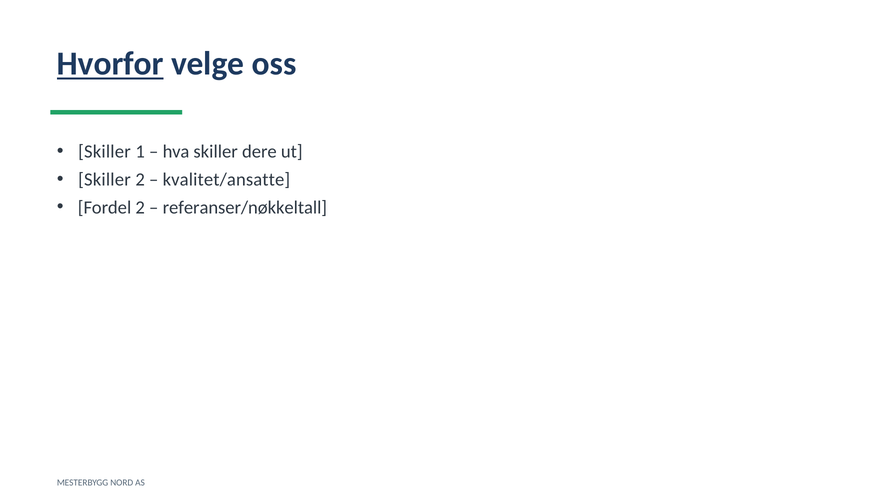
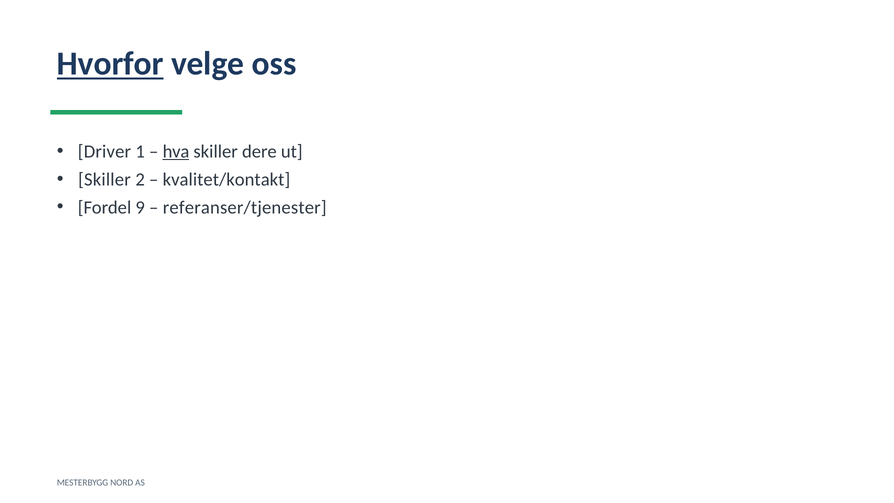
Skiller: Skiller -> Driver (104, 151)
hva underline: none -> present (176, 151)
kvalitet/ansatte: kvalitet/ansatte -> kvalitet/kontakt (226, 179)
Fordel 2: 2 -> 9 (140, 207)
referanser/nøkkeltall: referanser/nøkkeltall -> referanser/tjenester (245, 207)
